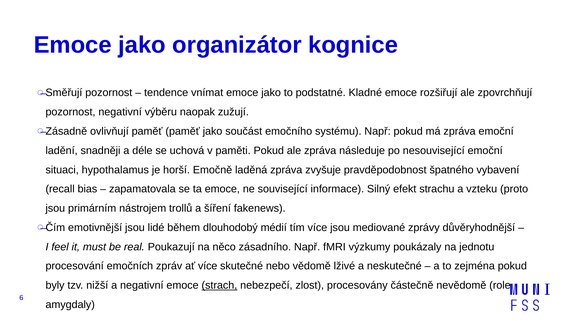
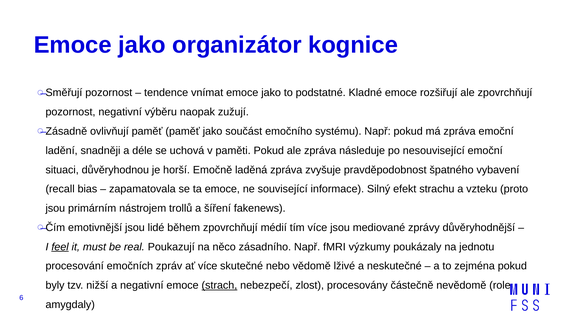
hypothalamus: hypothalamus -> důvěryhodnou (115, 170)
během dlouhodobý: dlouhodobý -> zpovrchňují (230, 228)
feel underline: none -> present (60, 247)
